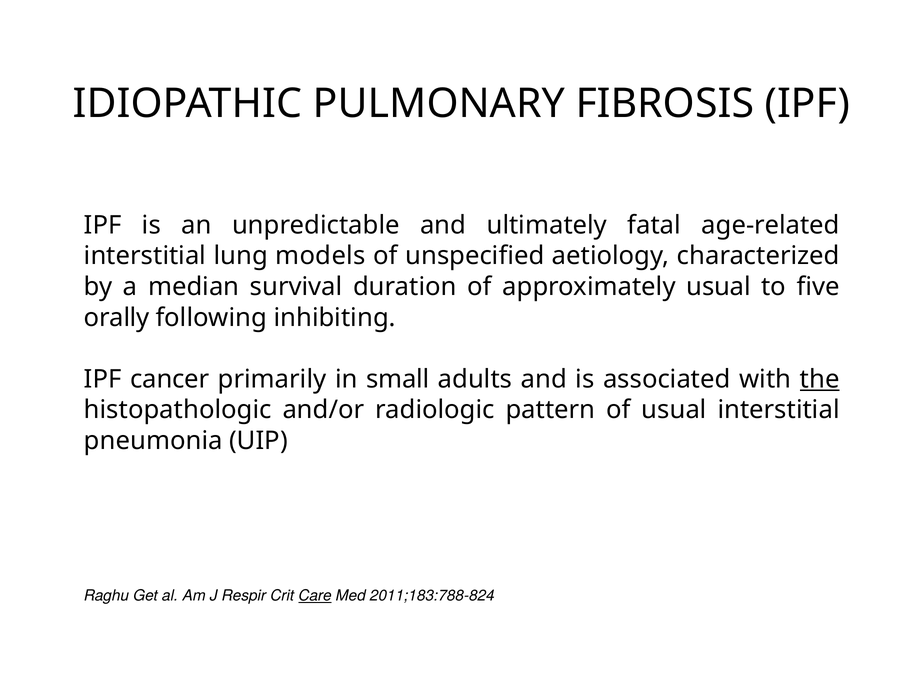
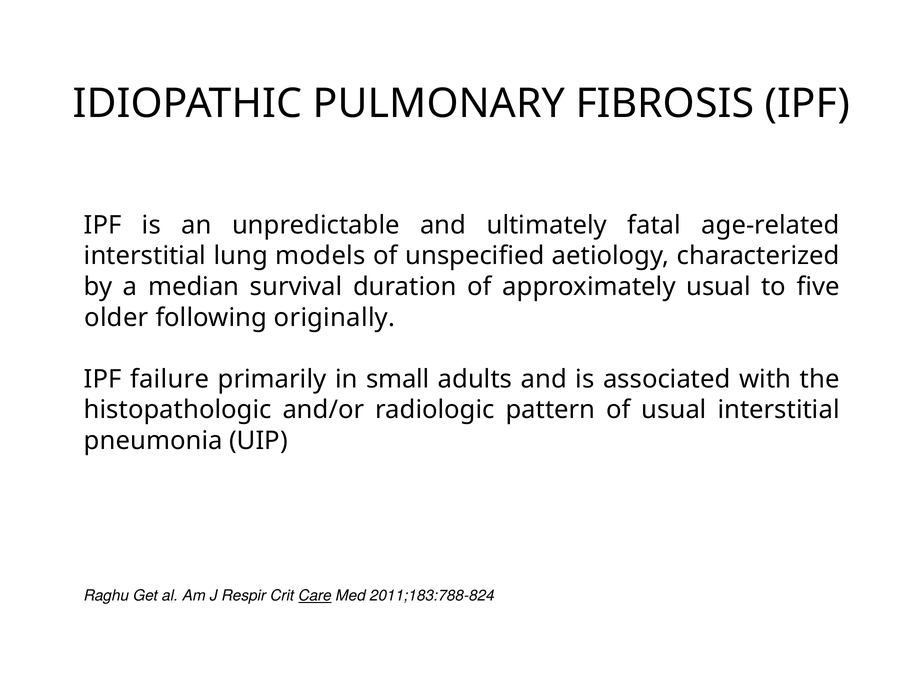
orally: orally -> older (116, 318)
inhibiting: inhibiting -> originally (335, 318)
cancer: cancer -> failure (170, 379)
the underline: present -> none (820, 379)
